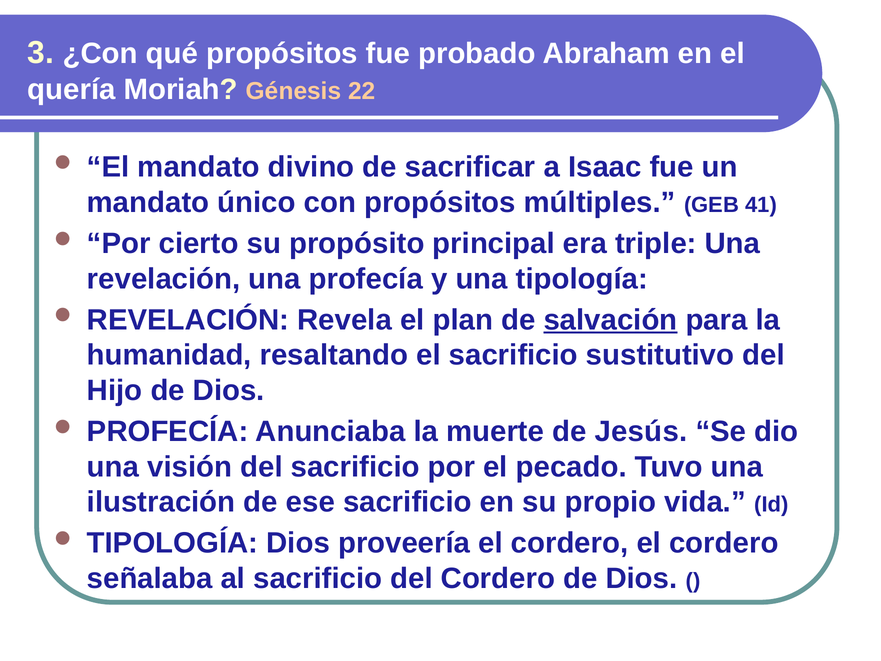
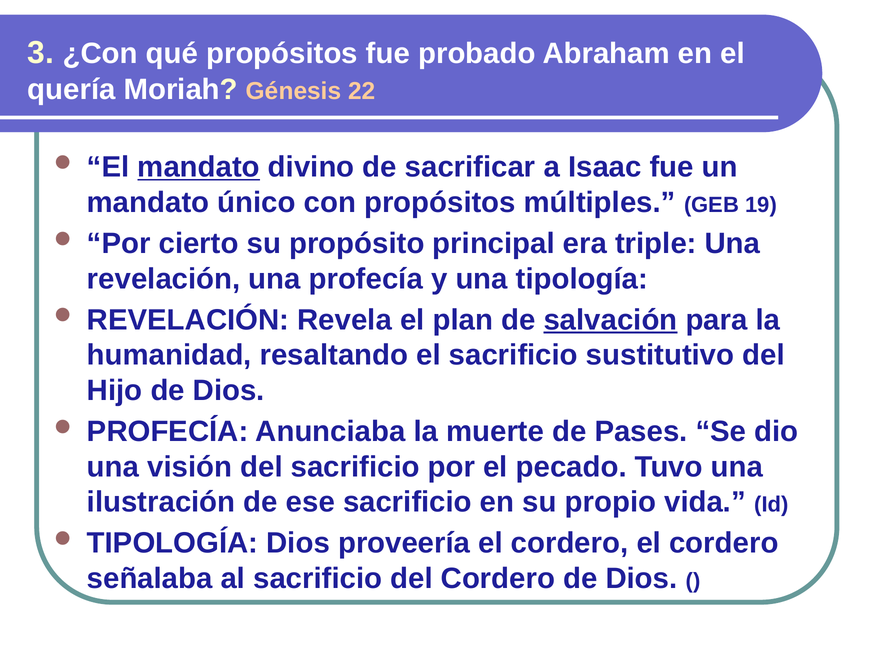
mandato underline: none -> present (199, 167)
41: 41 -> 19 (761, 205)
Jesús: Jesús -> Pases (641, 431)
